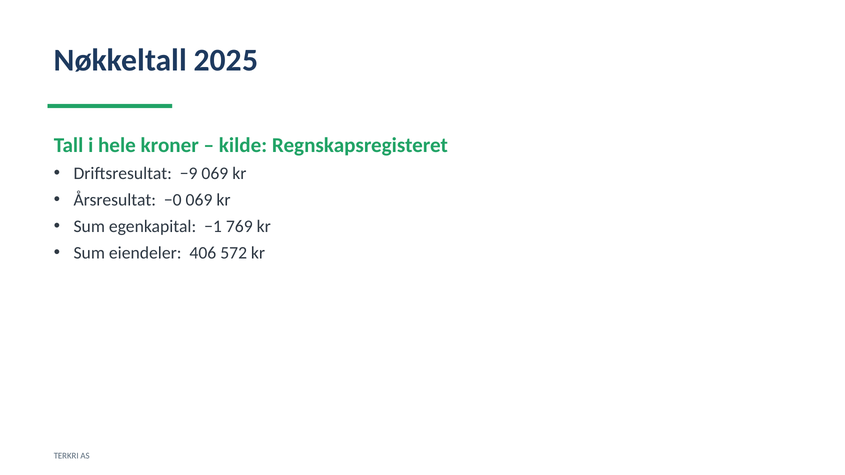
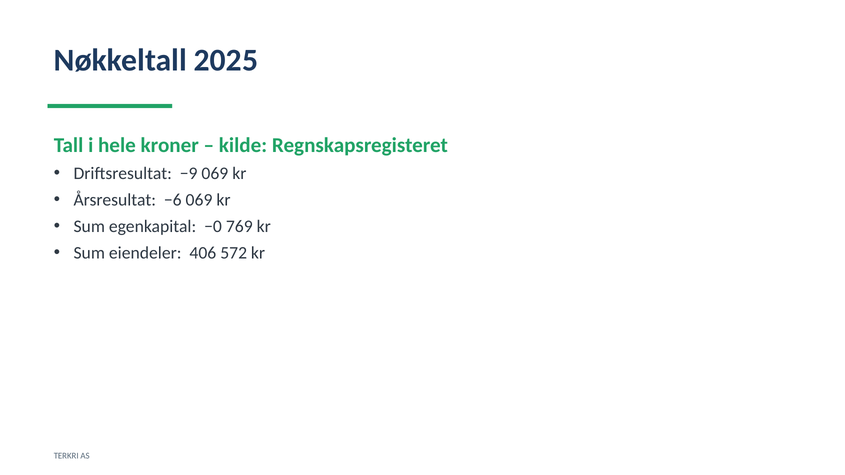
−0: −0 -> −6 (173, 200)
−1: −1 -> −0 (213, 227)
